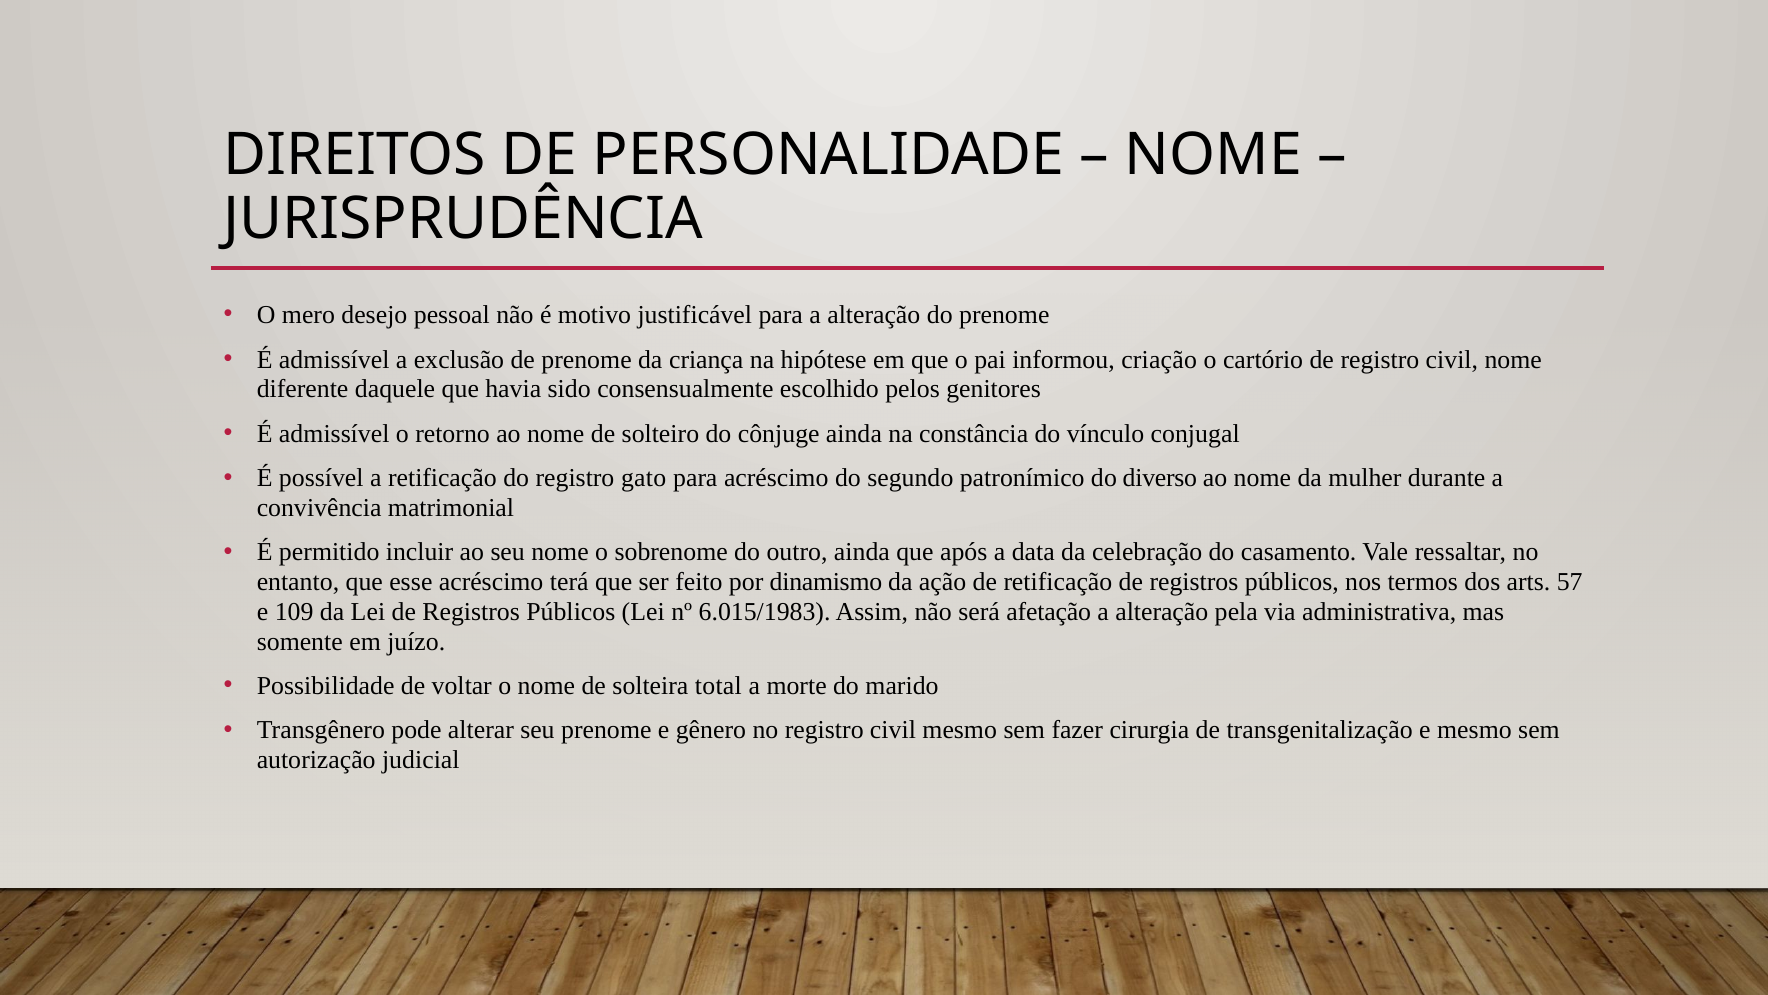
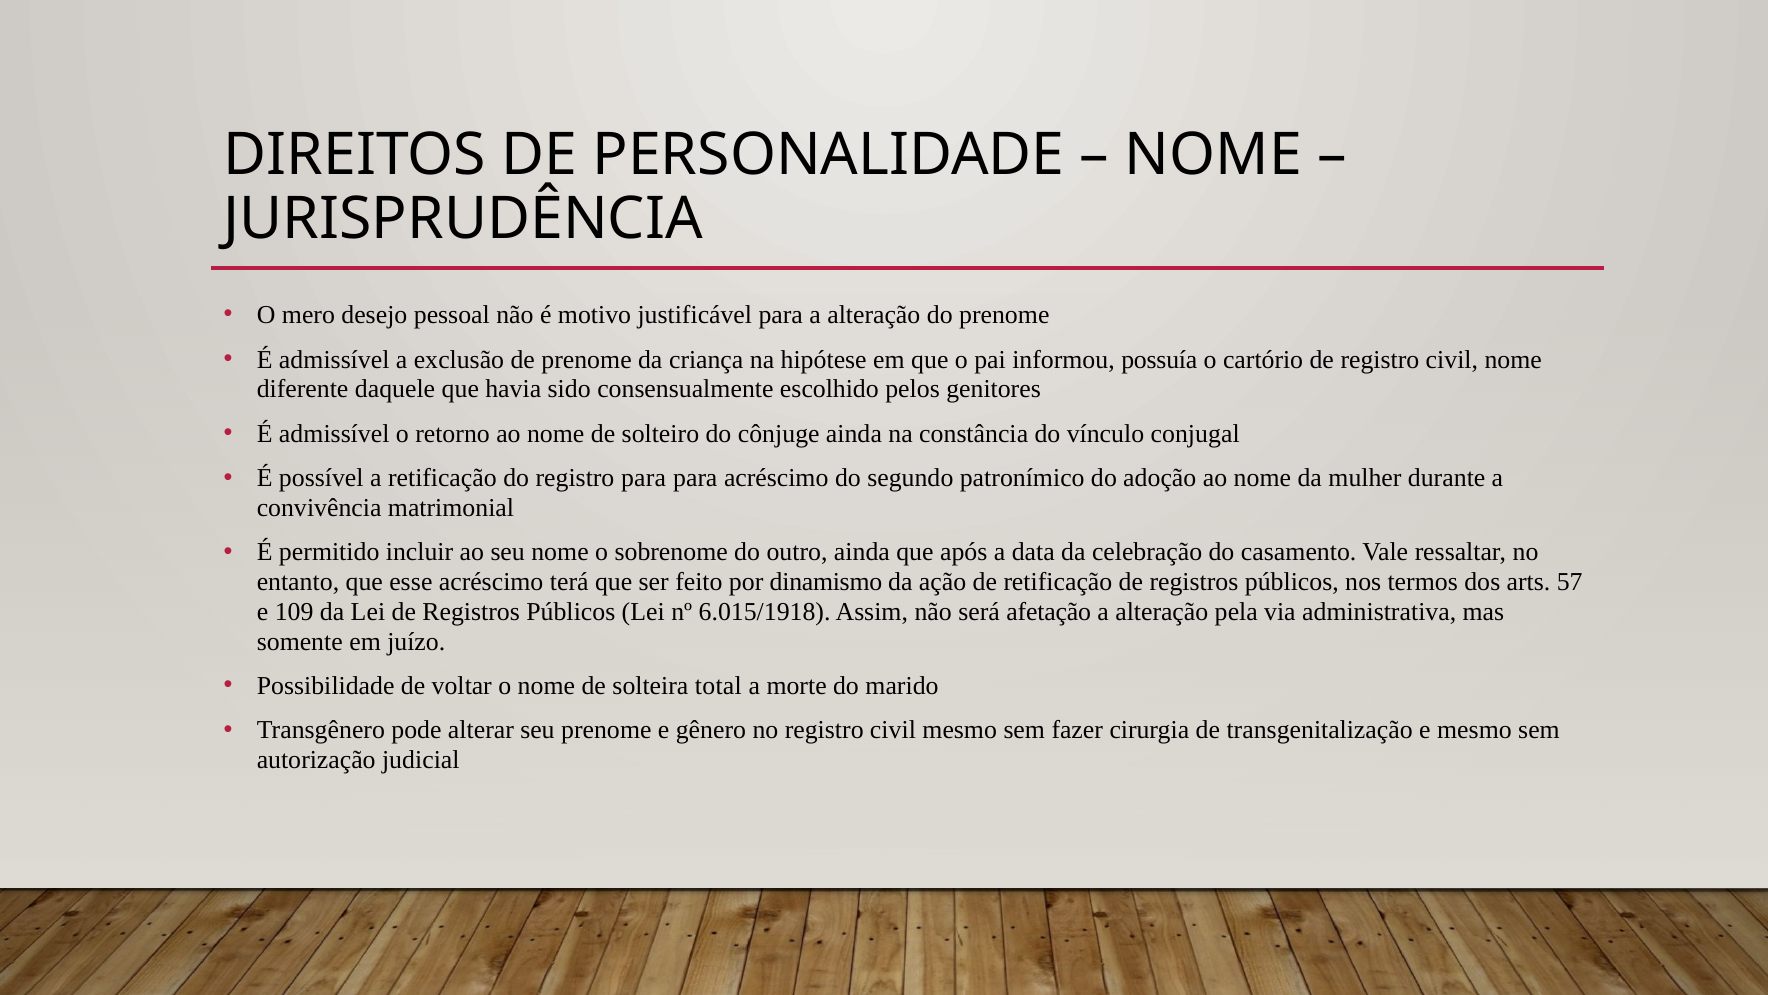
criação: criação -> possuía (1159, 359)
registro gato: gato -> para (644, 478)
diverso: diverso -> adoção (1160, 478)
6.015/1983: 6.015/1983 -> 6.015/1918 (765, 611)
